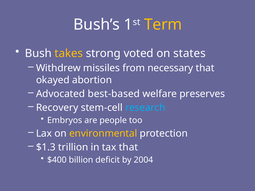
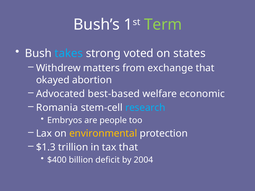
Term colour: yellow -> light green (163, 25)
takes colour: yellow -> light blue (69, 53)
missiles: missiles -> matters (102, 68)
necessary: necessary -> exchange (170, 68)
preserves: preserves -> economic (202, 94)
Recovery: Recovery -> Romania (57, 108)
